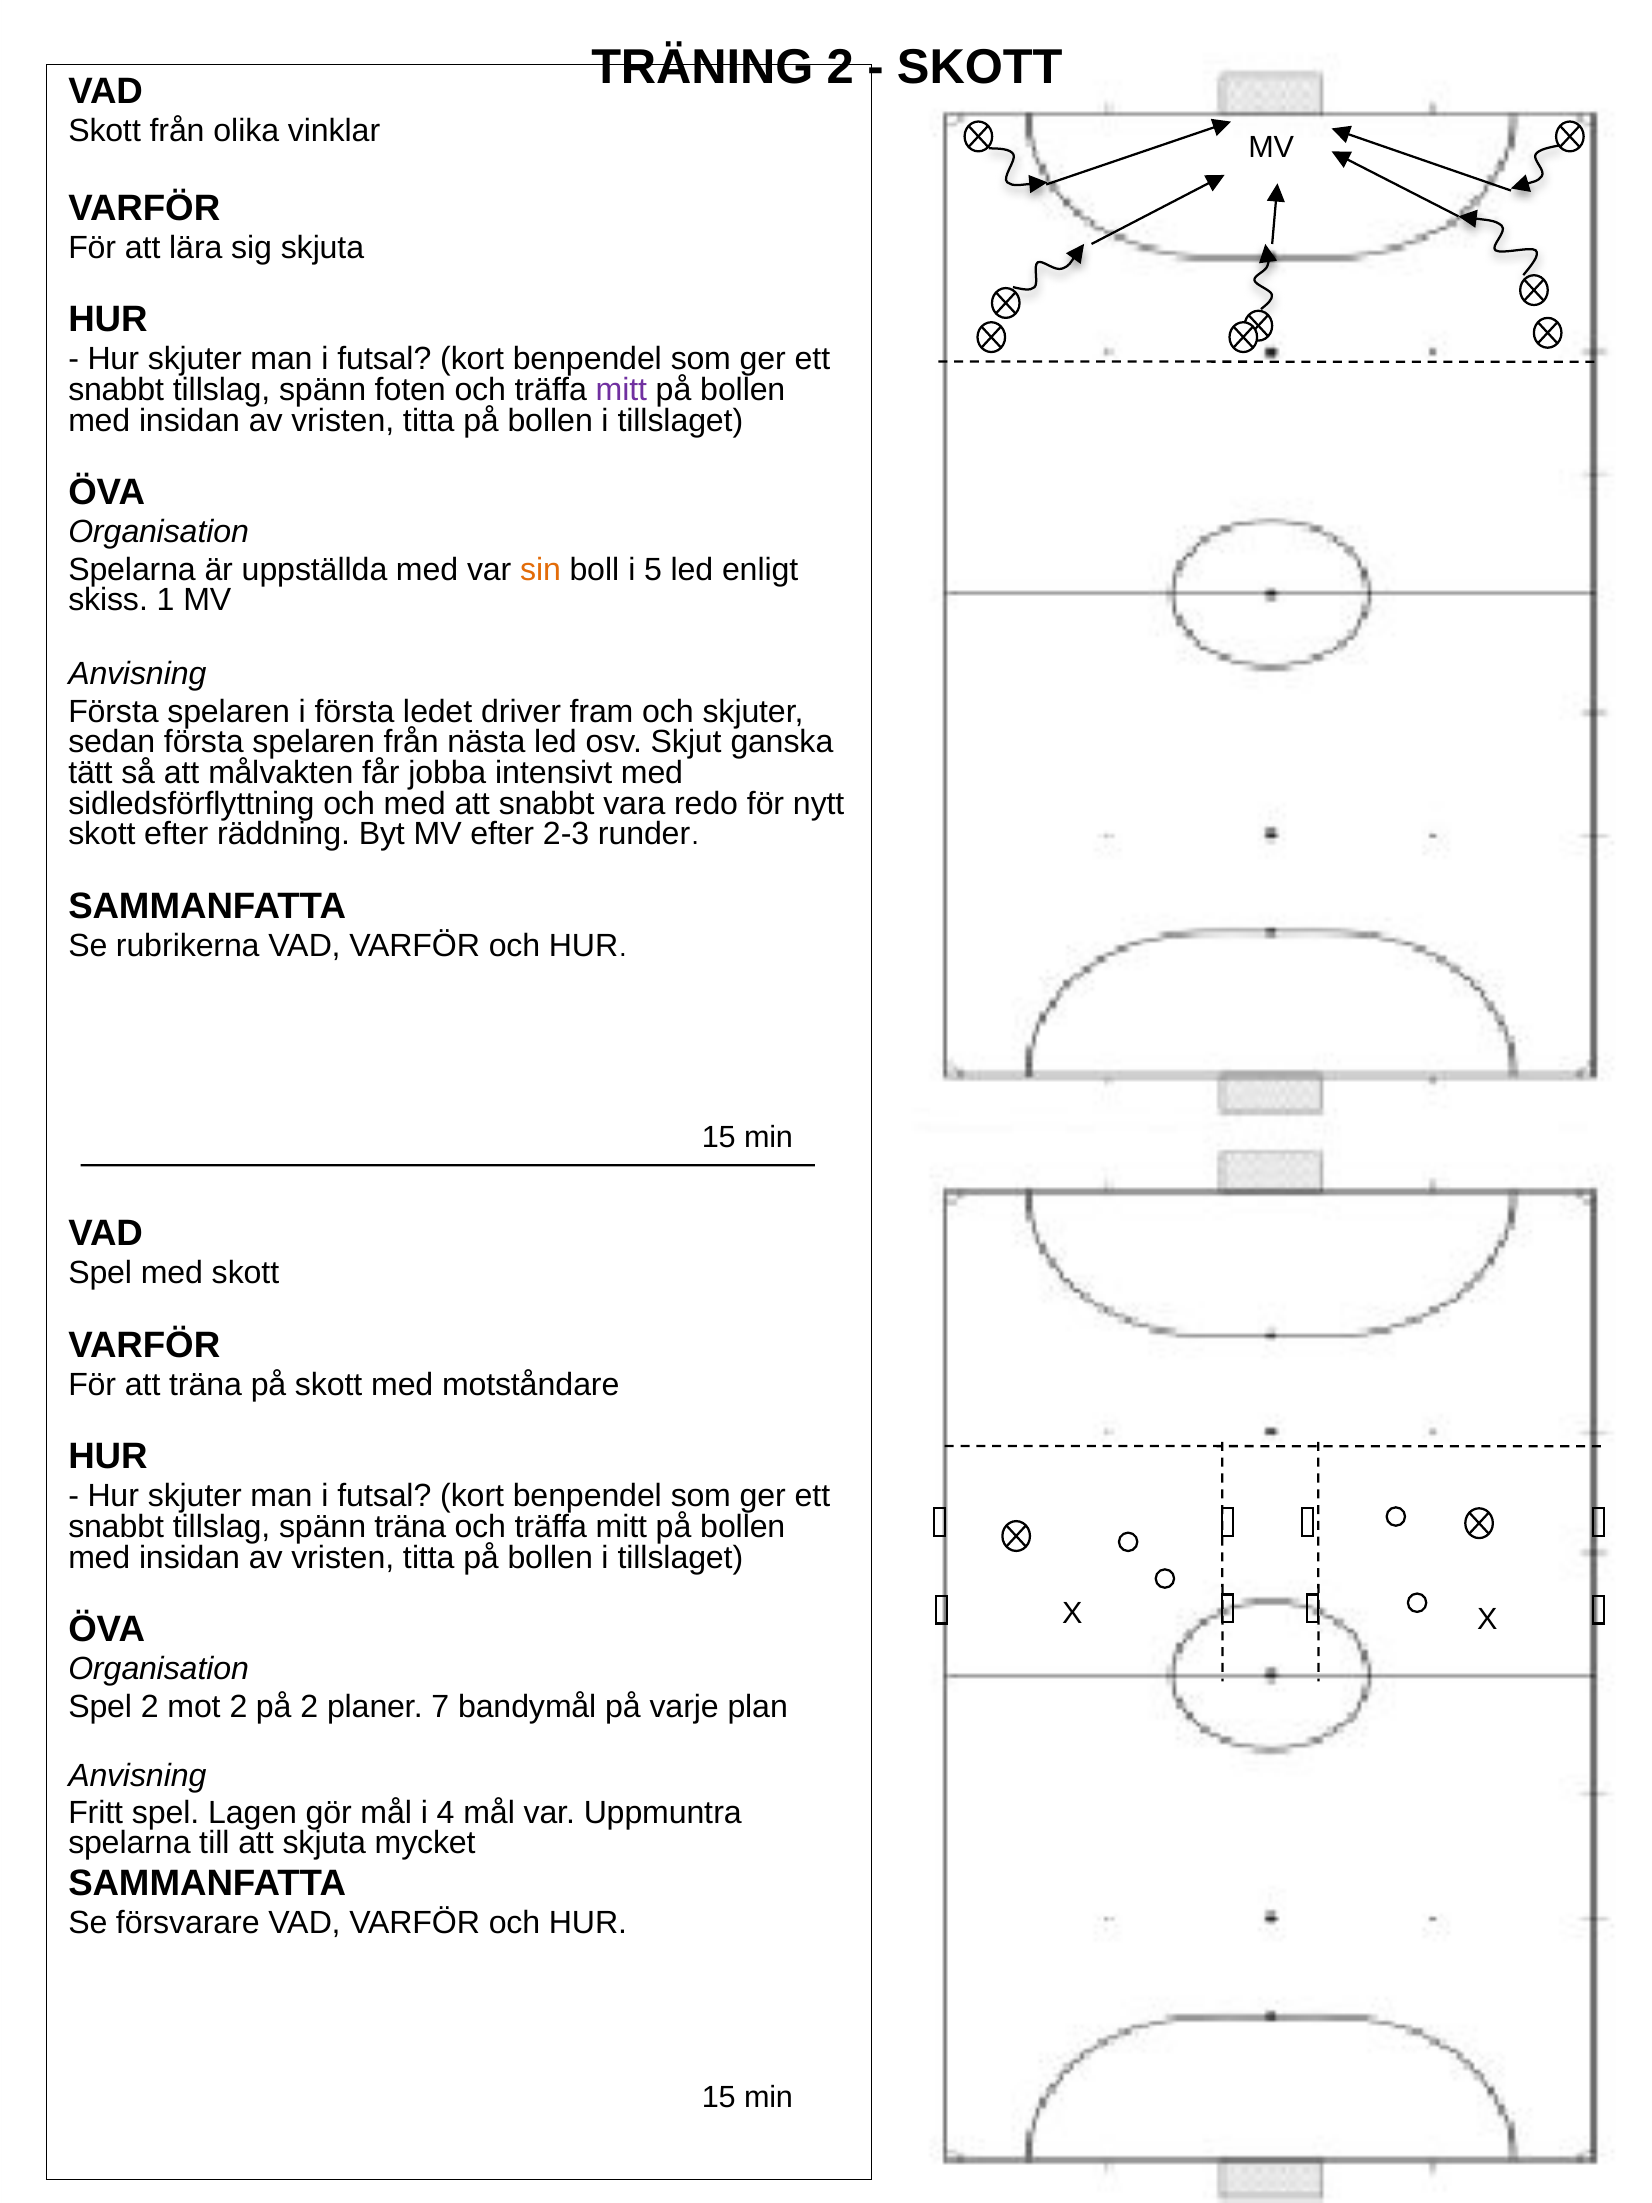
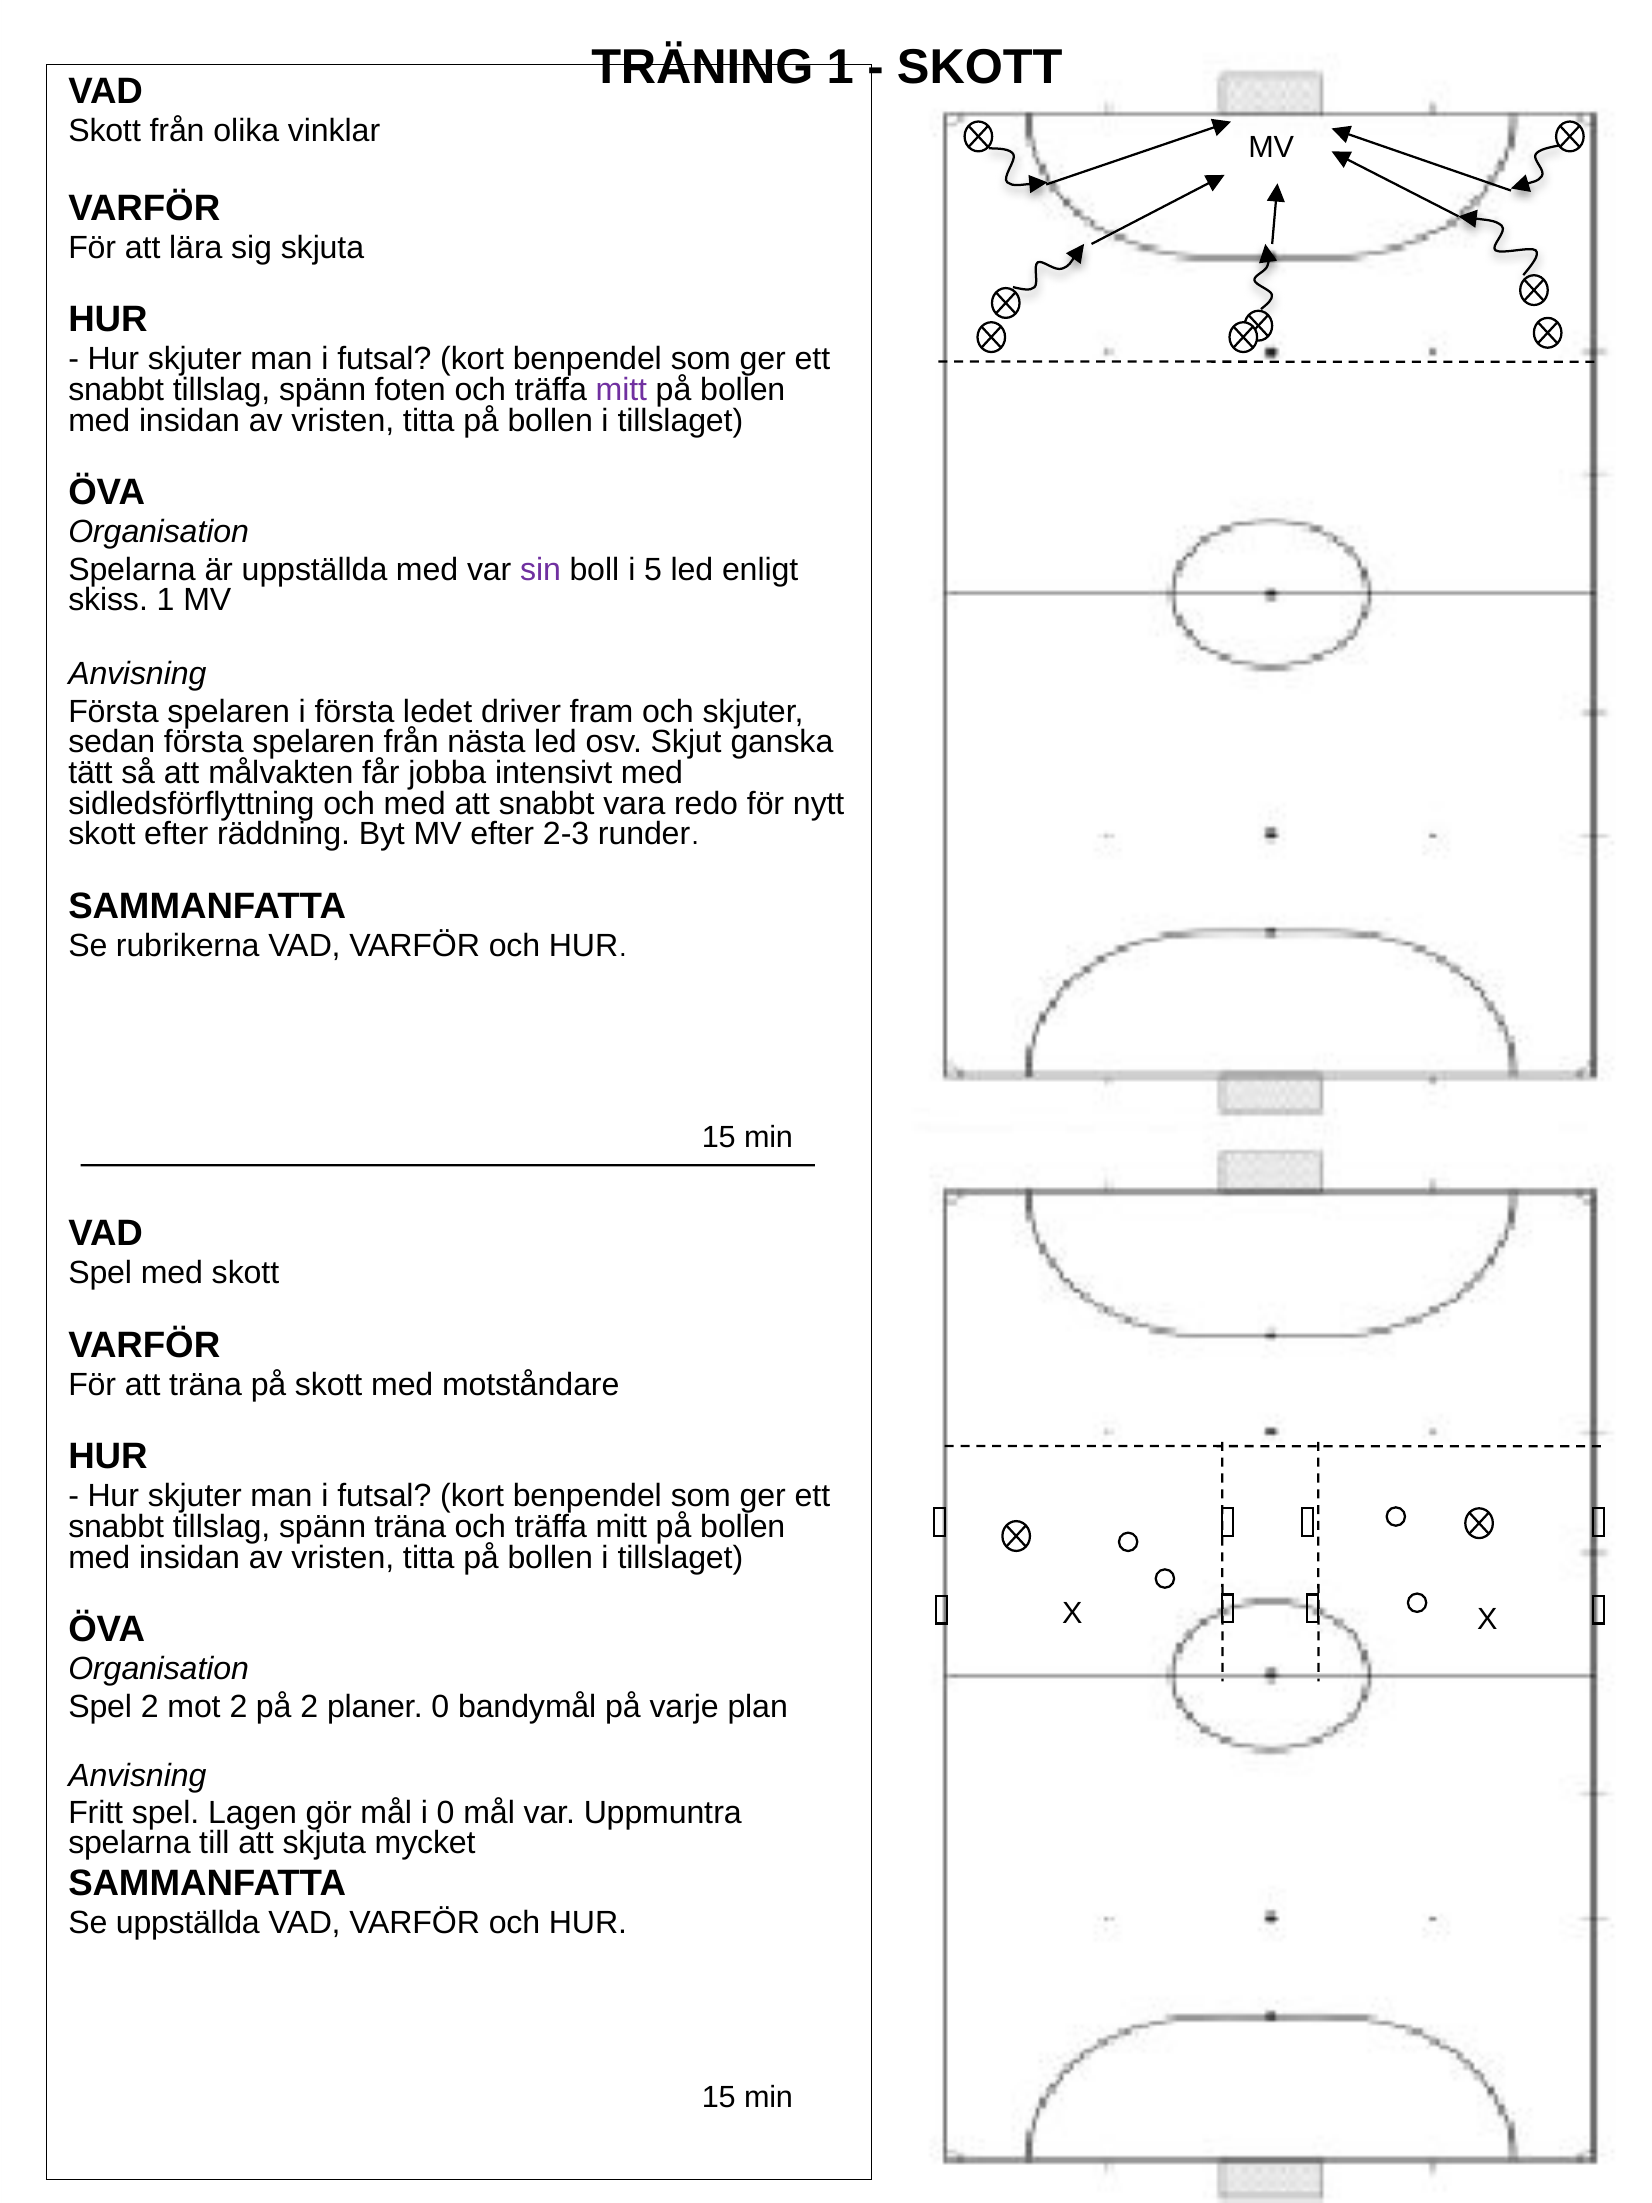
TRÄNING 2: 2 -> 1 (840, 68)
sin colour: orange -> purple (541, 569)
planer 7: 7 -> 0 (440, 1706)
i 4: 4 -> 0 (446, 1812)
Se försvarare: försvarare -> uppställda (188, 1923)
